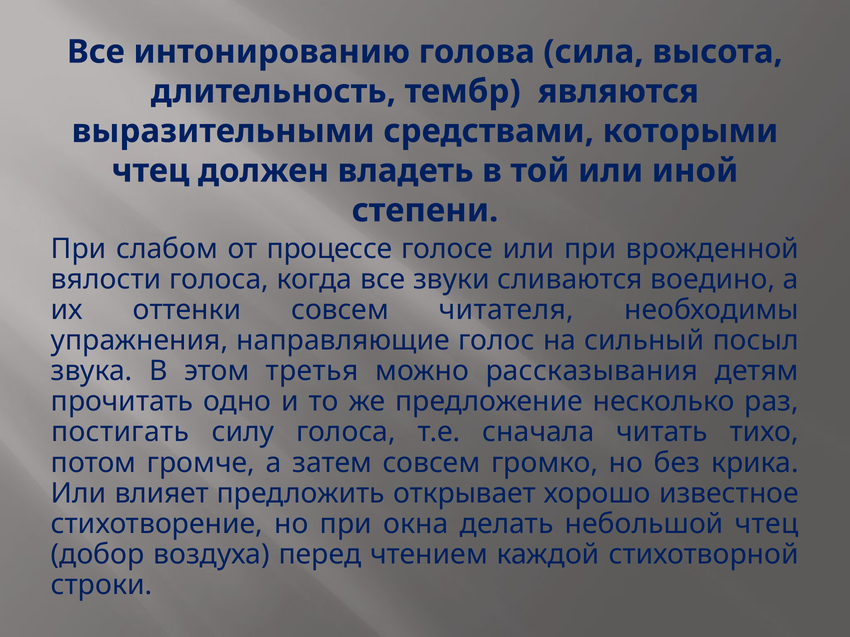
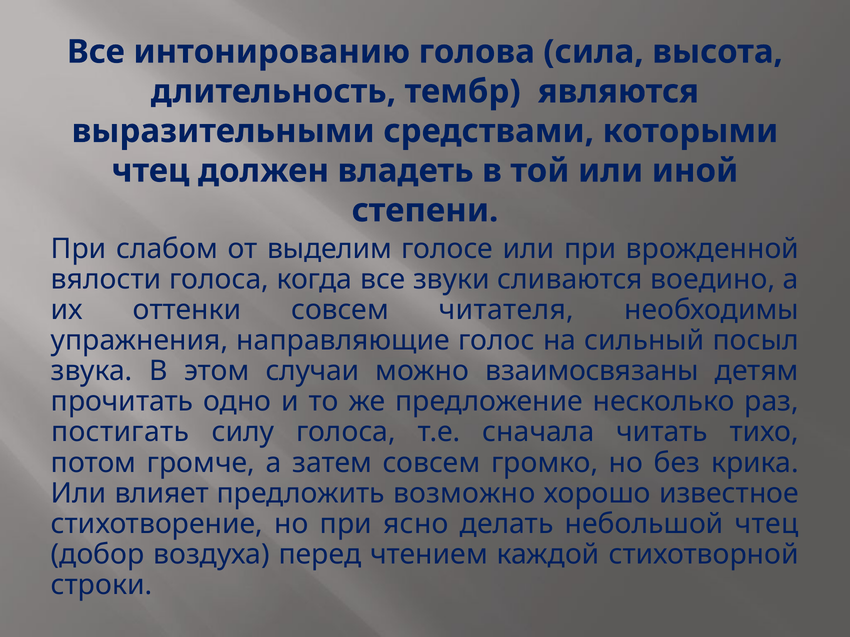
процессе: процессе -> выделим (330, 249)
третья: третья -> случаи (312, 371)
рассказывания: рассказывания -> взаимосвязаны (592, 371)
открывает: открывает -> возможно (464, 494)
окна: окна -> ясно (416, 524)
